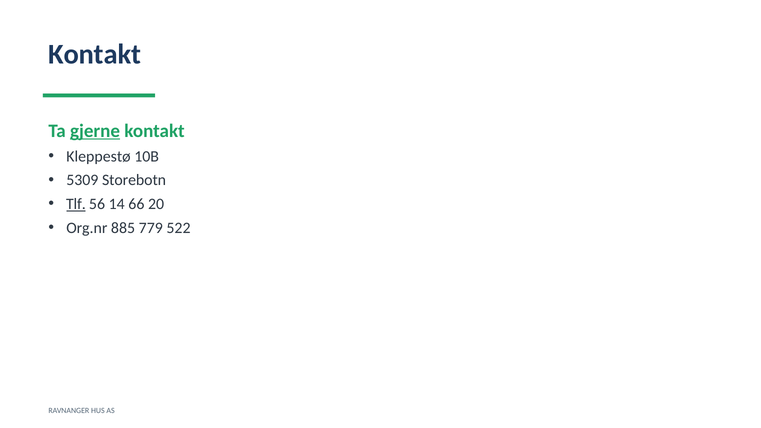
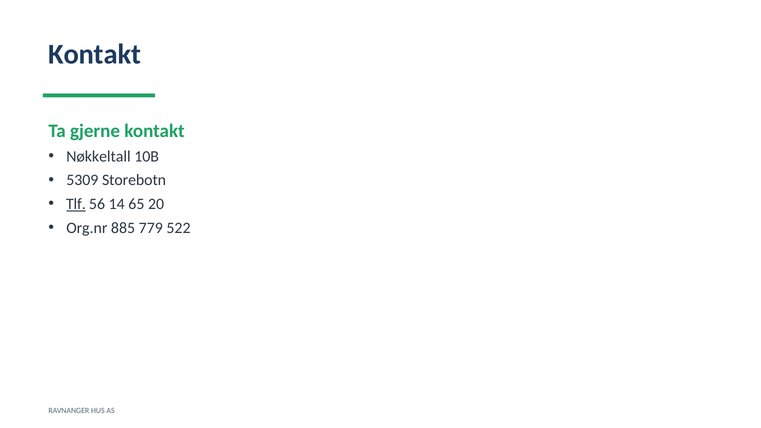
gjerne underline: present -> none (95, 131)
Kleppestø: Kleppestø -> Nøkkeltall (98, 156)
66: 66 -> 65 (136, 204)
